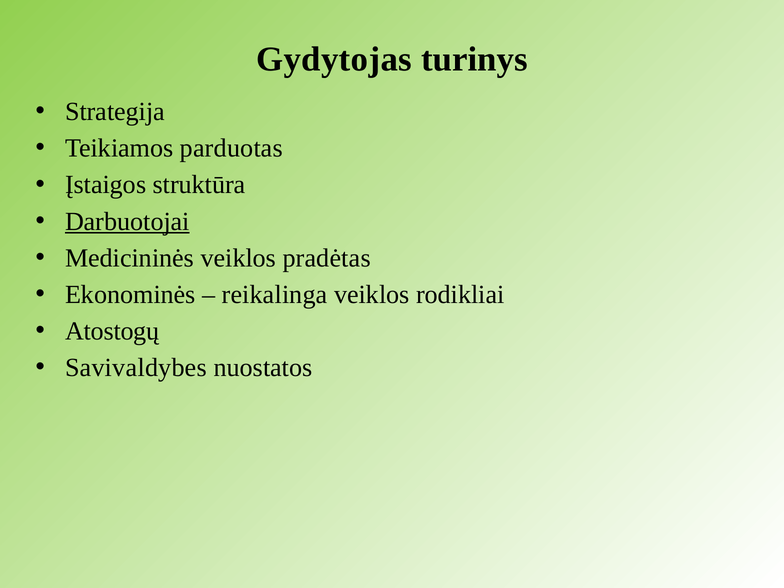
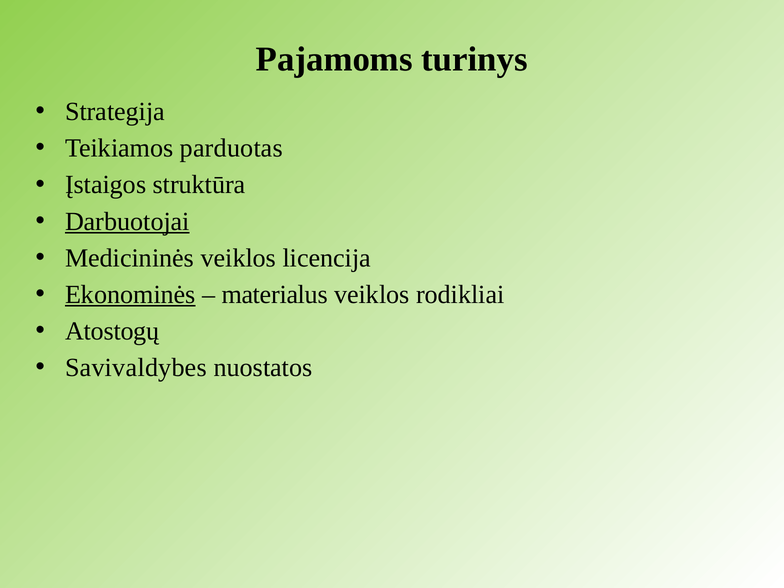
Gydytojas: Gydytojas -> Pajamoms (334, 59)
pradėtas: pradėtas -> licencija (327, 258)
Ekonominės underline: none -> present (130, 295)
reikalinga: reikalinga -> materialus (275, 295)
